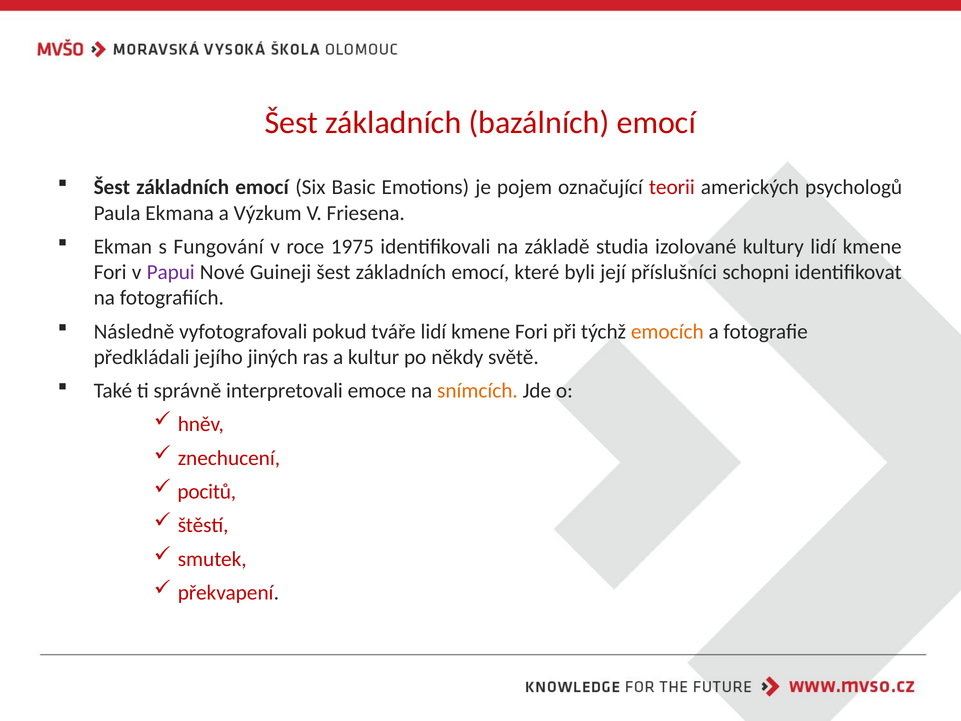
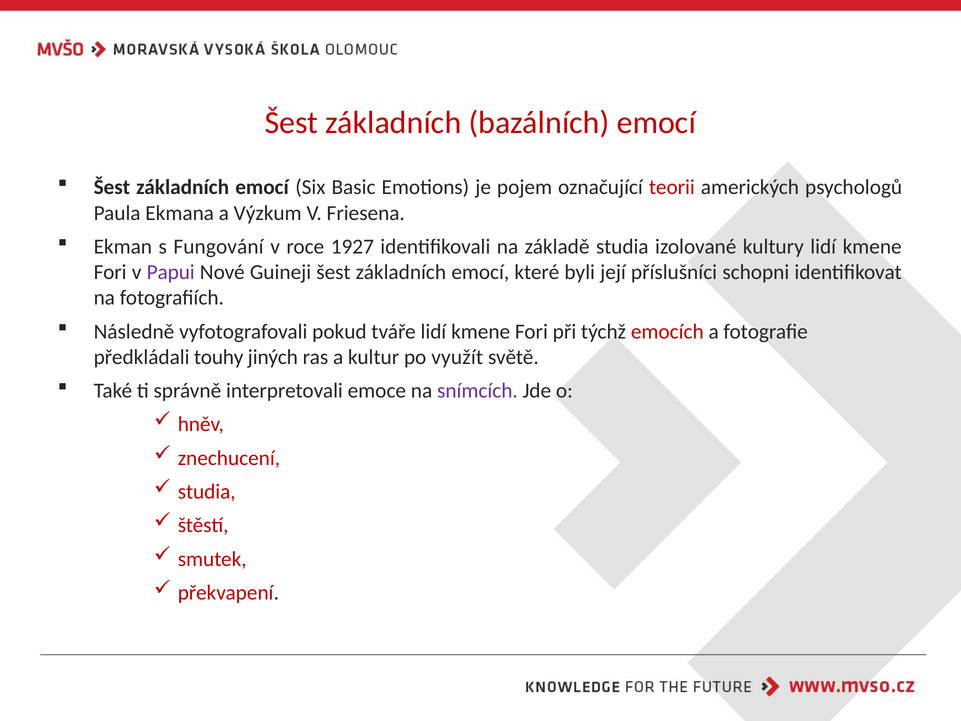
1975: 1975 -> 1927 (352, 247)
emocích colour: orange -> red (667, 331)
jejího: jejího -> touhy (219, 357)
někdy: někdy -> využít (457, 357)
snímcích colour: orange -> purple (477, 391)
pocitů: pocitů -> studia (207, 492)
